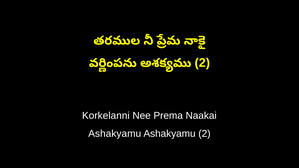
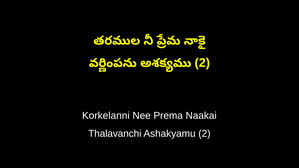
Ashakyamu: Ashakyamu -> Thalavanchi (115, 134)
